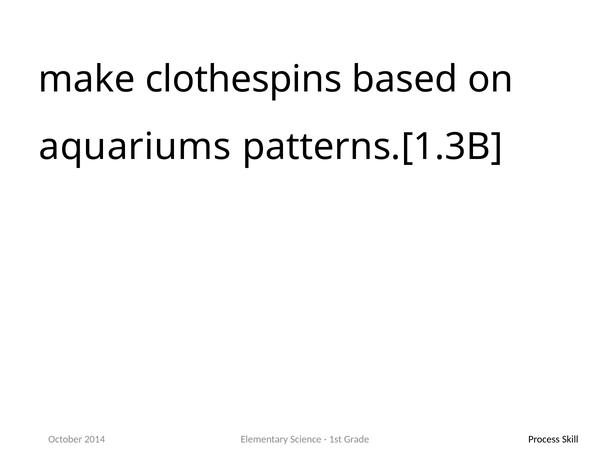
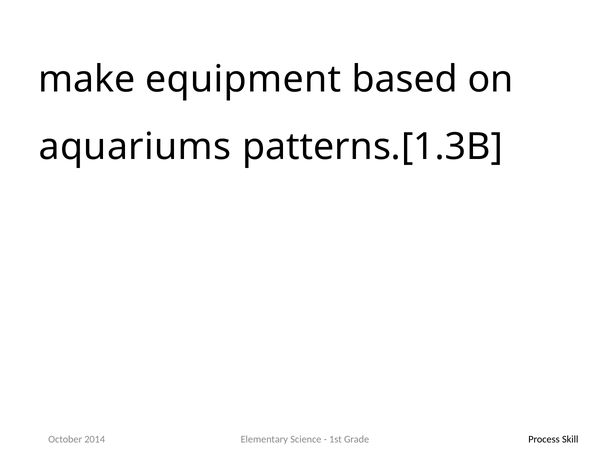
clothespins: clothespins -> equipment (243, 79)
